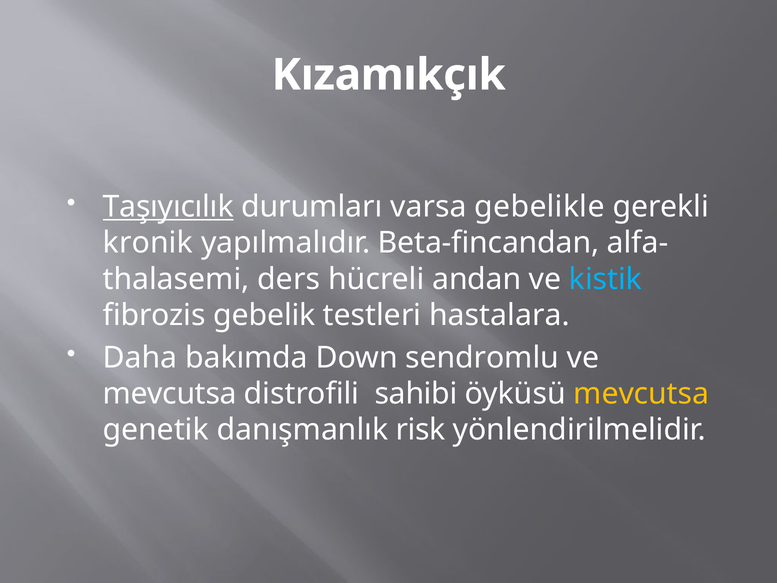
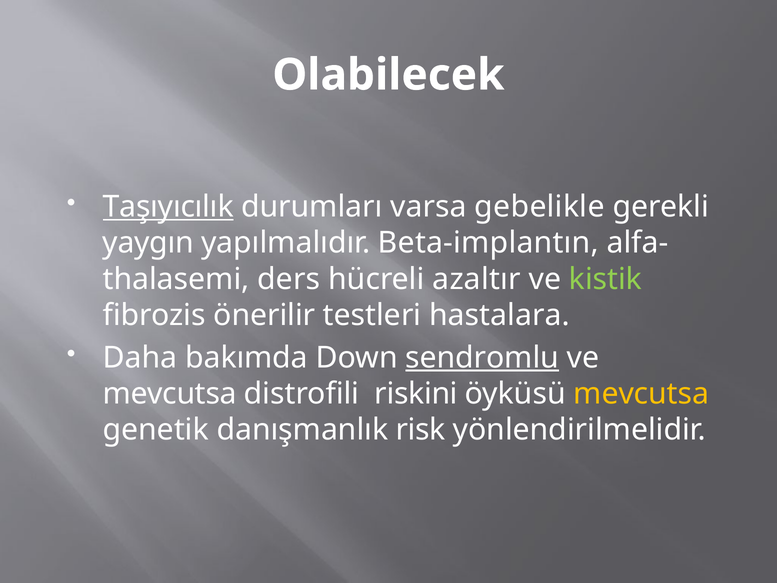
Kızamıkçık: Kızamıkçık -> Olabilecek (388, 75)
kronik: kronik -> yaygın (148, 243)
Beta-fincandan: Beta-fincandan -> Beta-implantın (488, 243)
andan: andan -> azaltır (477, 279)
kistik colour: light blue -> light green (605, 279)
gebelik: gebelik -> önerilir (264, 315)
sendromlu underline: none -> present (482, 357)
sahibi: sahibi -> riskini (416, 394)
